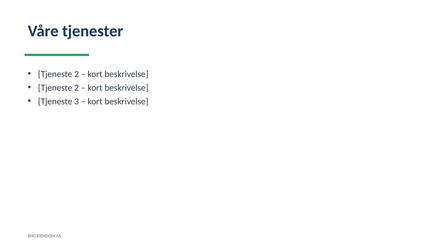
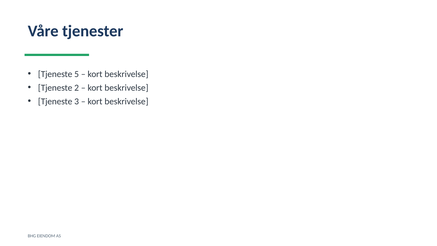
2: 2 -> 5 (77, 74)
